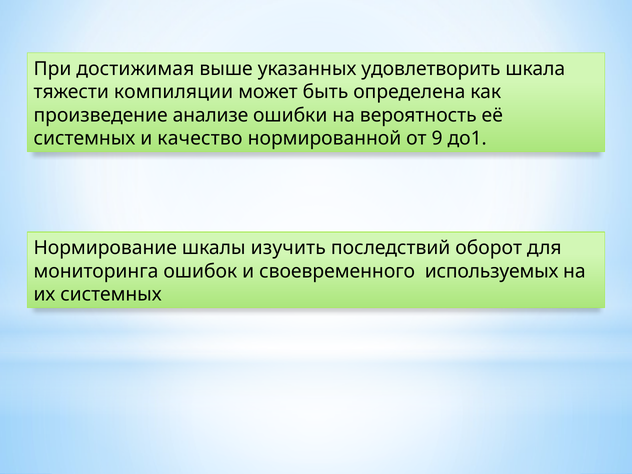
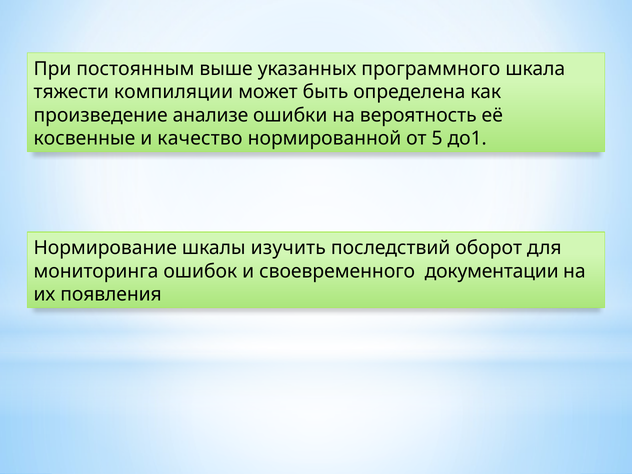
достижимая: достижимая -> постоянным (135, 69)
удовлетворить: удовлетворить -> программного (431, 69)
системных: системных -> косвенные (84, 138)
9: 9 -> 5 (437, 138)
используемых: используемых -> документации (492, 271)
их системных: системных -> появления (111, 294)
